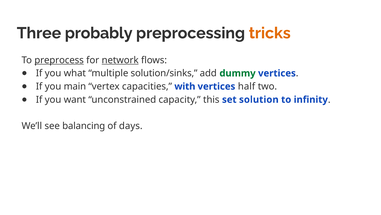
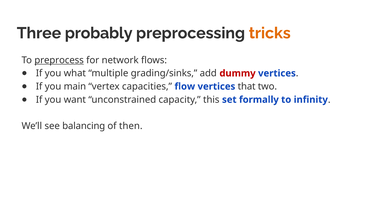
network underline: present -> none (120, 60)
solution/sinks: solution/sinks -> grading/sinks (164, 73)
dummy colour: green -> red (238, 73)
with: with -> flow (185, 86)
half: half -> that (247, 86)
solution: solution -> formally (259, 99)
days: days -> then (131, 126)
